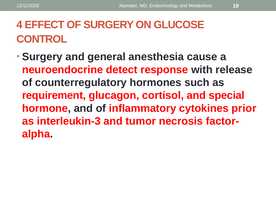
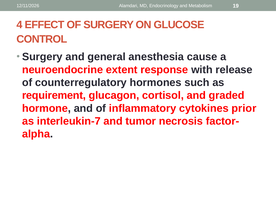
detect: detect -> extent (122, 70)
special: special -> graded (227, 95)
interleukin-3: interleukin-3 -> interleukin-7 (69, 121)
